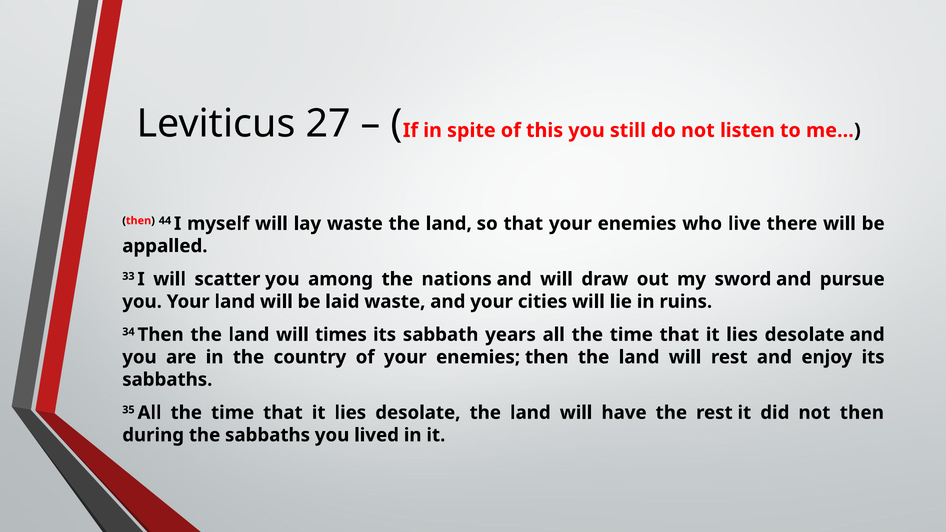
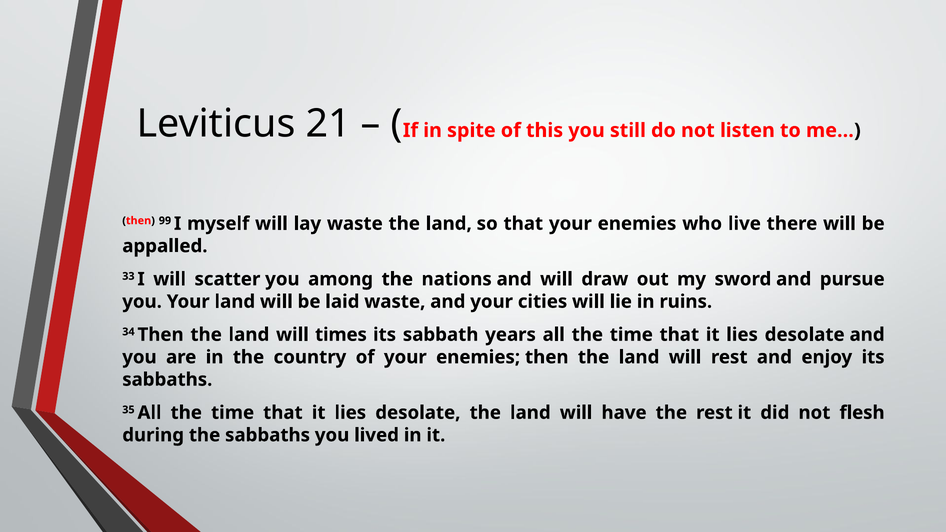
27: 27 -> 21 (328, 124)
44: 44 -> 99 (165, 221)
not then: then -> flesh (862, 413)
